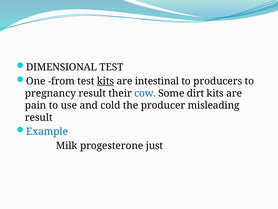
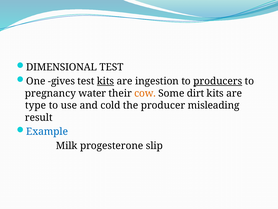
from: from -> gives (61, 81)
intestinal: intestinal -> ingestion (157, 81)
producers underline: none -> present (218, 81)
pregnancy result: result -> water (92, 93)
cow colour: blue -> orange (145, 93)
pain: pain -> type (36, 105)
just: just -> slip (154, 145)
